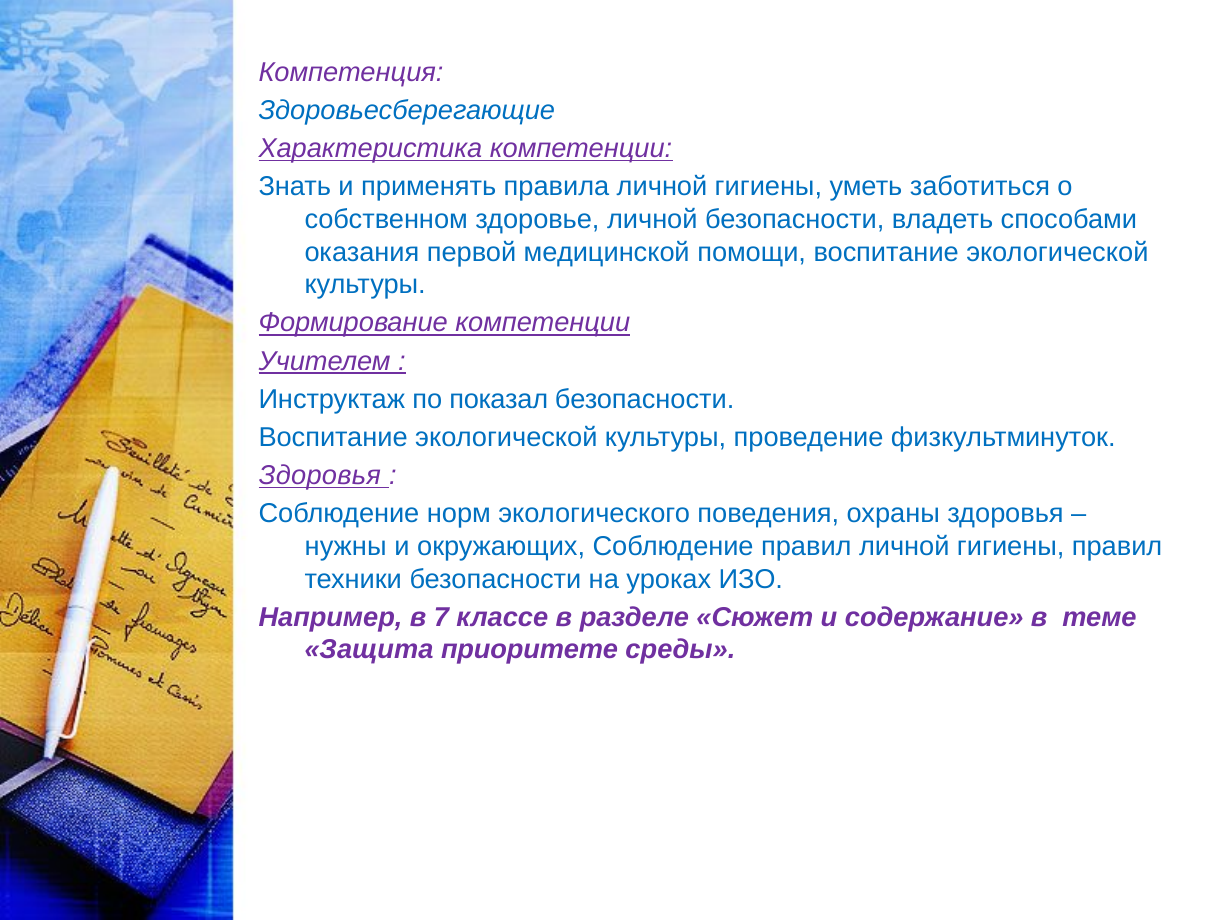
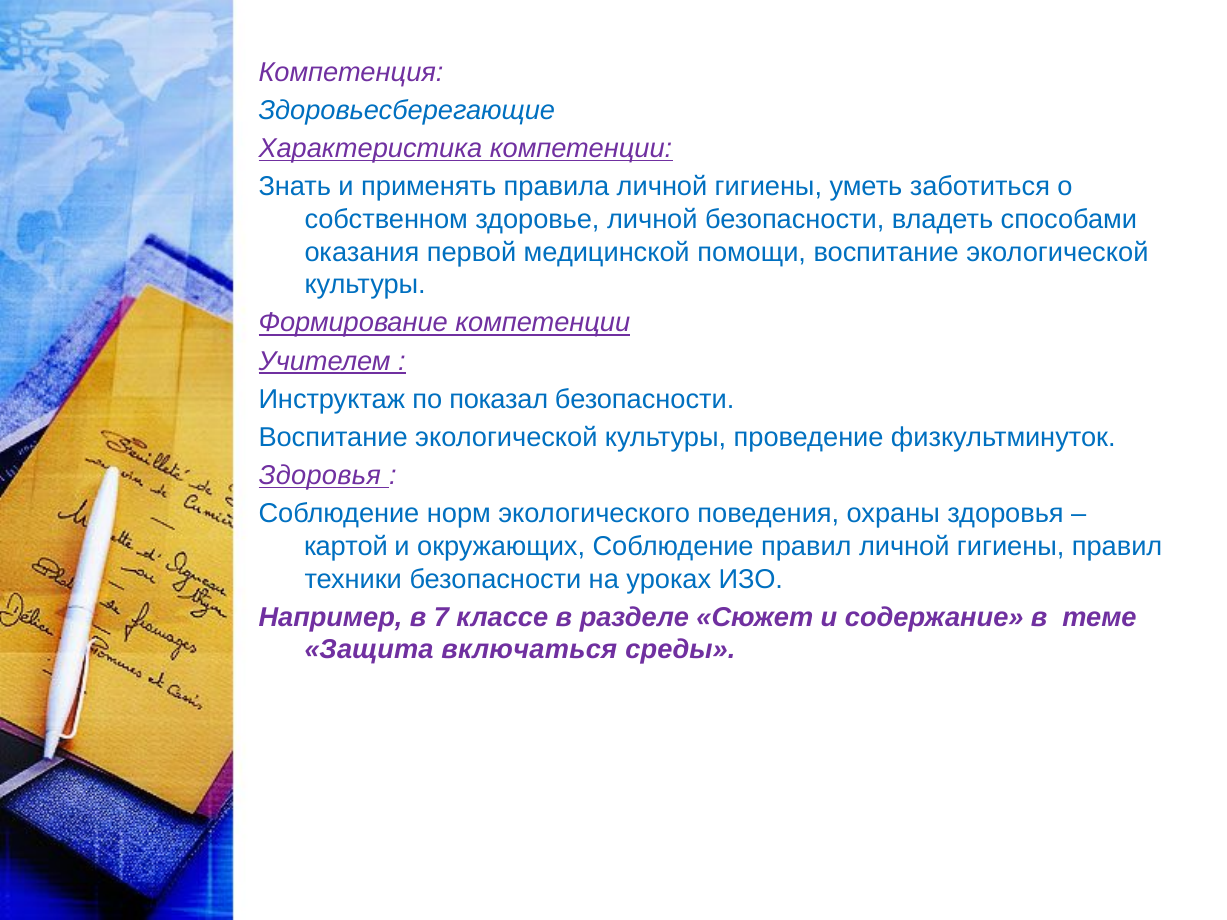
нужны: нужны -> картой (346, 547)
приоритете: приоритете -> включаться (529, 650)
